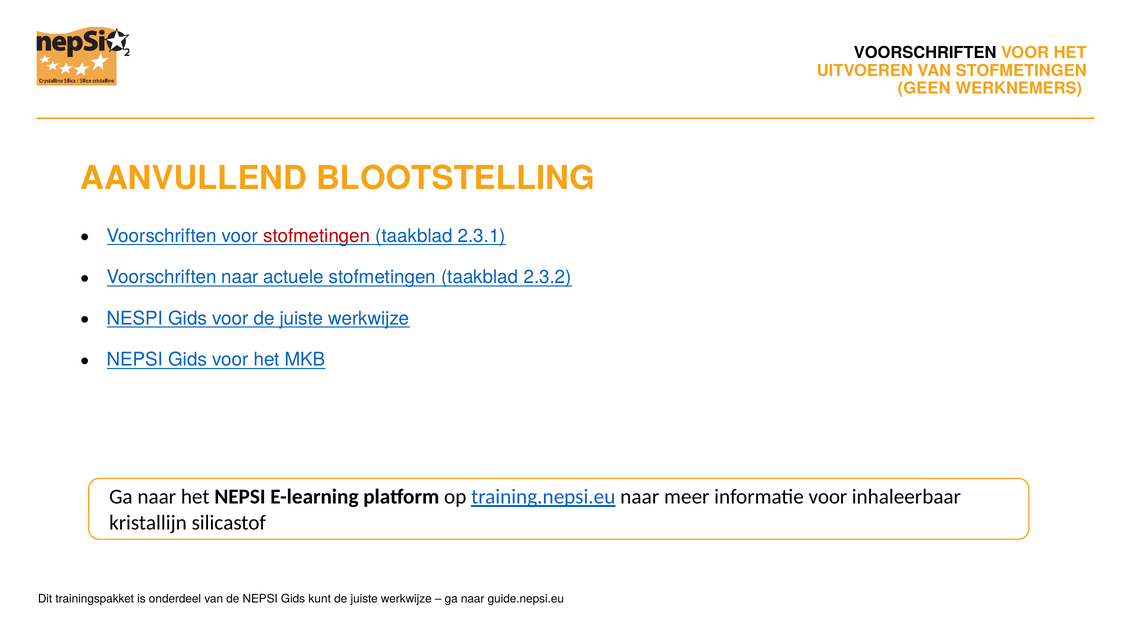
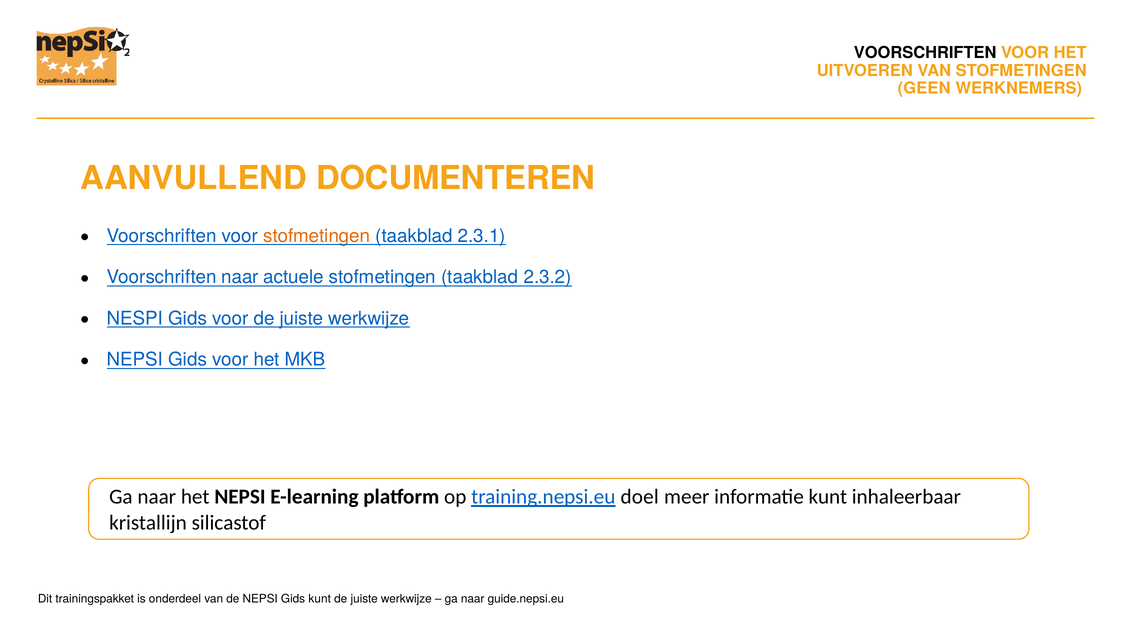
BLOOTSTELLING: BLOOTSTELLING -> DOCUMENTEREN (456, 178)
stofmetingen colour: red -> orange (317, 236)
training.nepsi.eu naar: naar -> doel (640, 497)
informatie voor: voor -> kunt (828, 497)
